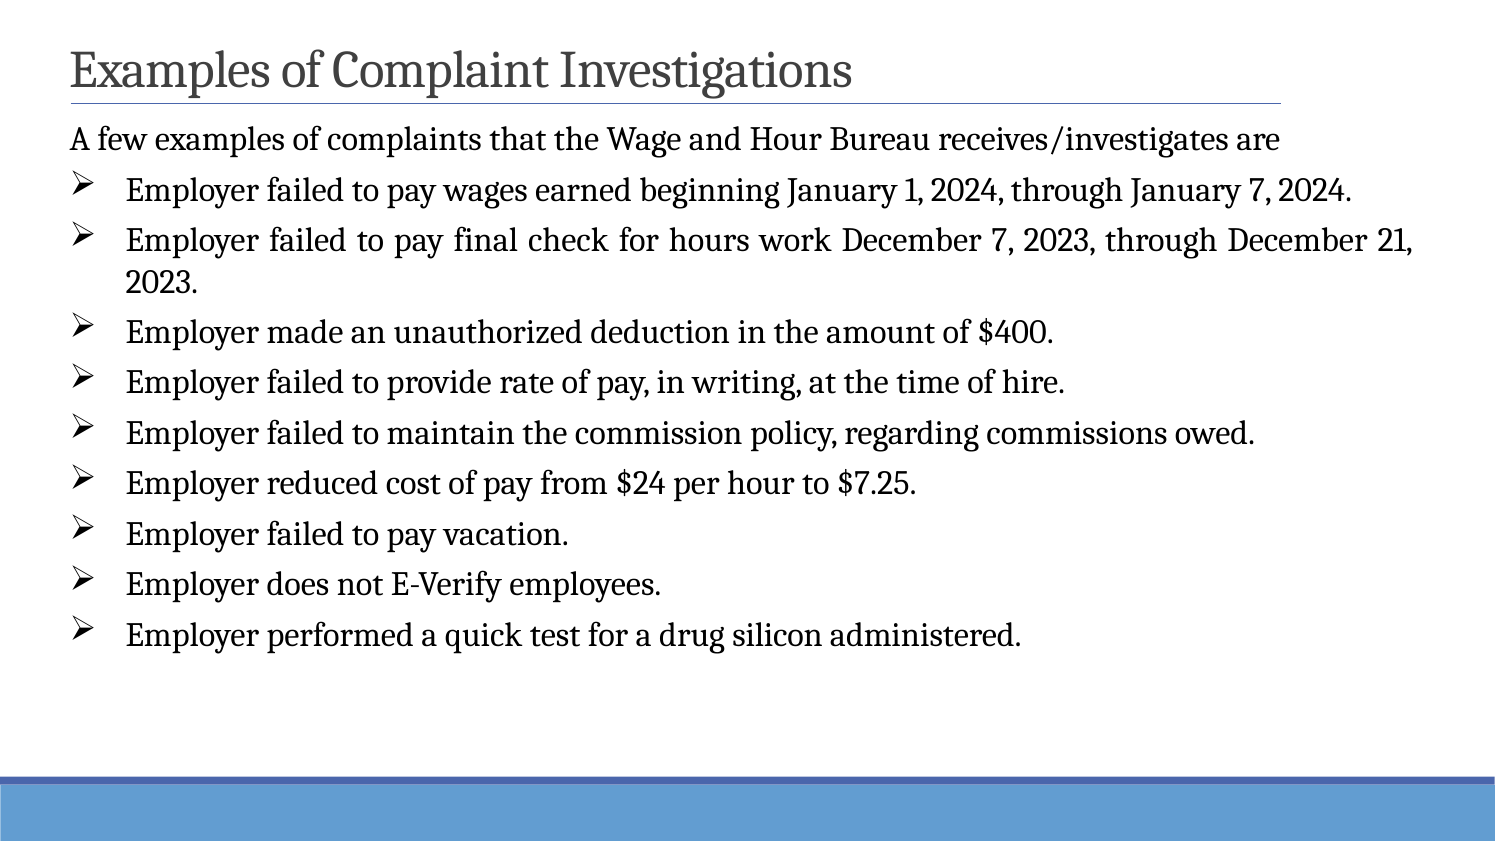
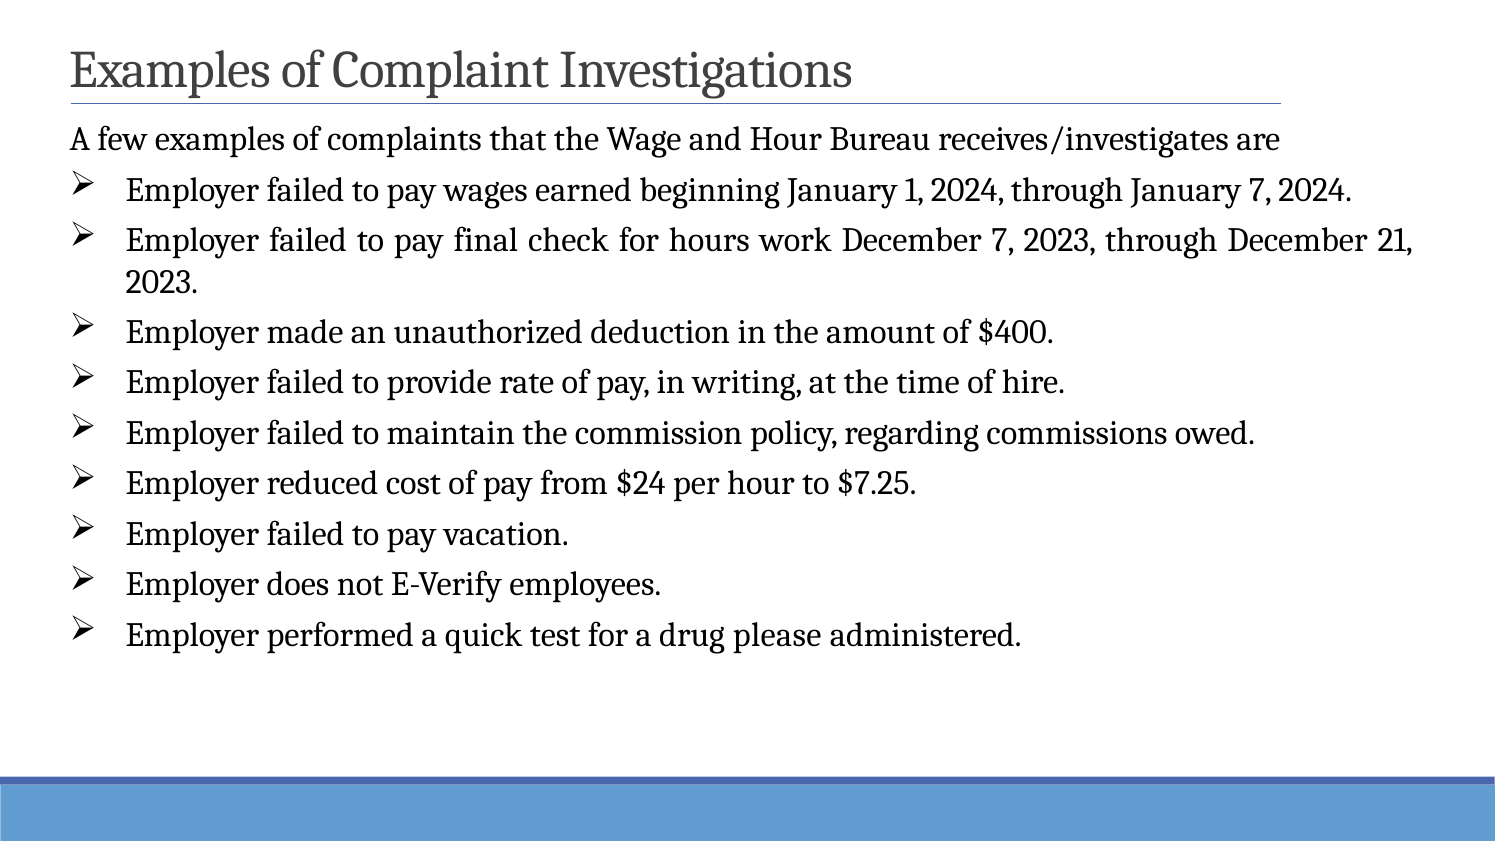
silicon: silicon -> please (777, 635)
